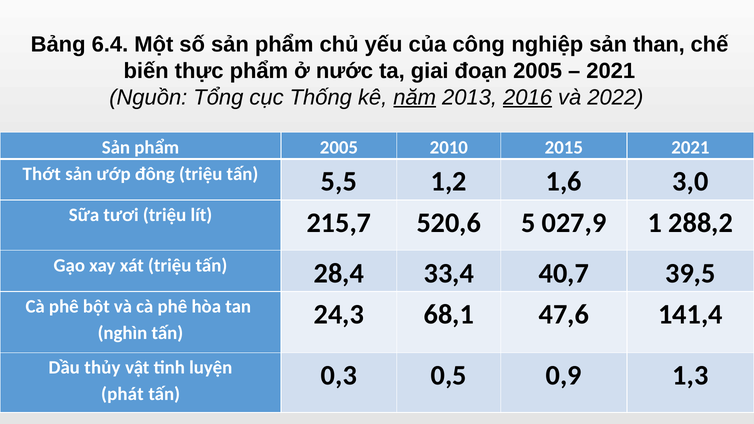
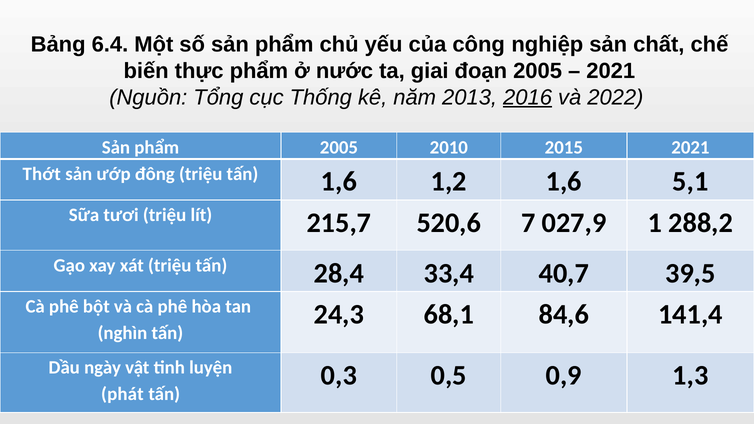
than: than -> chất (659, 45)
năm underline: present -> none (415, 97)
tấn 5,5: 5,5 -> 1,6 (339, 182)
3,0: 3,0 -> 5,1 (690, 182)
5: 5 -> 7 (528, 223)
47,6: 47,6 -> 84,6 (564, 314)
thủy: thủy -> ngày (103, 368)
